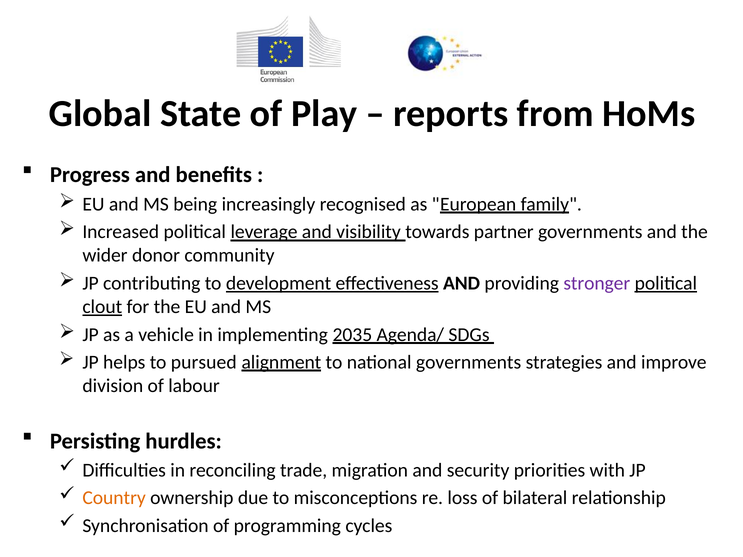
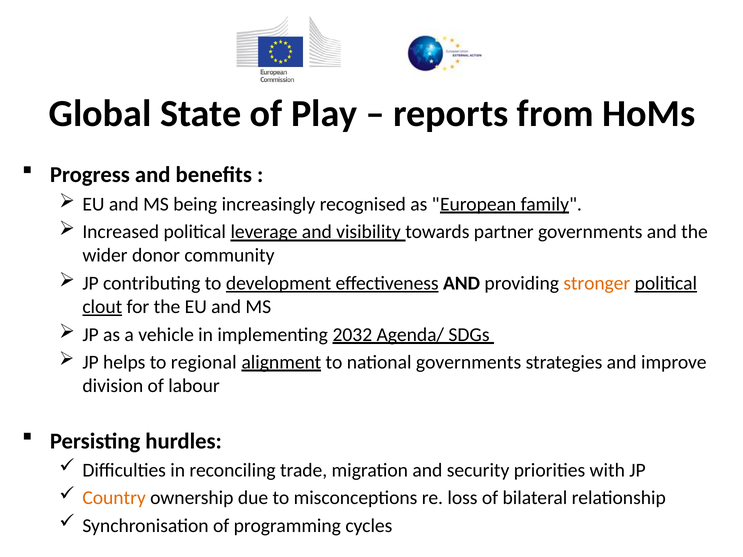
stronger colour: purple -> orange (597, 283)
2035: 2035 -> 2032 (352, 335)
pursued: pursued -> regional (204, 362)
